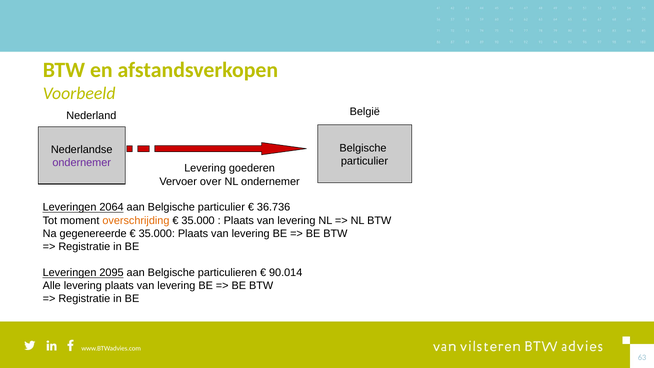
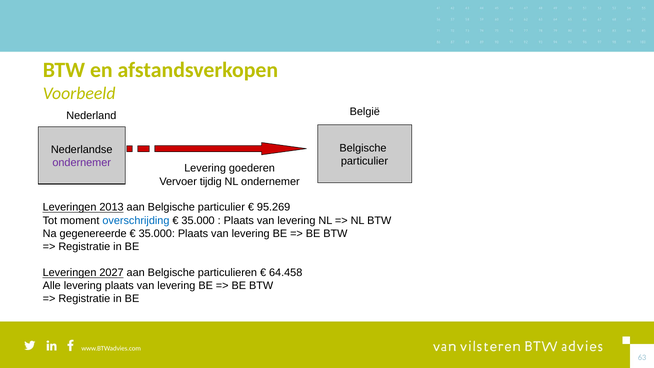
over: over -> tijdig (211, 181)
2064: 2064 -> 2013 (112, 207)
36.736: 36.736 -> 95.269 (274, 207)
overschrijding colour: orange -> blue (136, 220)
2095: 2095 -> 2027 (112, 273)
90.014: 90.014 -> 64.458 (286, 273)
